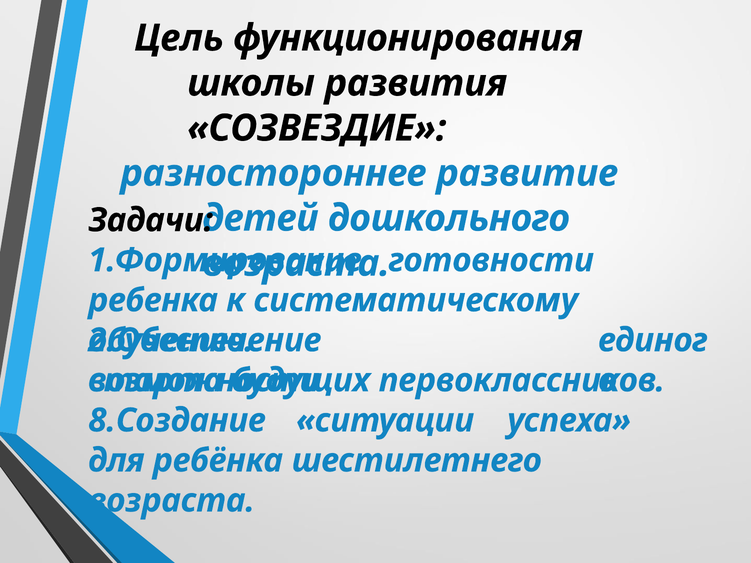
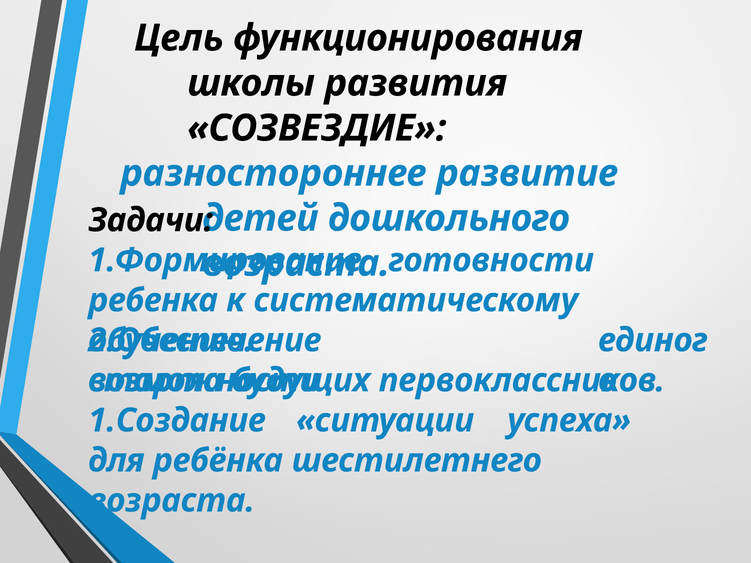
8.Создание: 8.Создание -> 1.Создание (177, 421)
